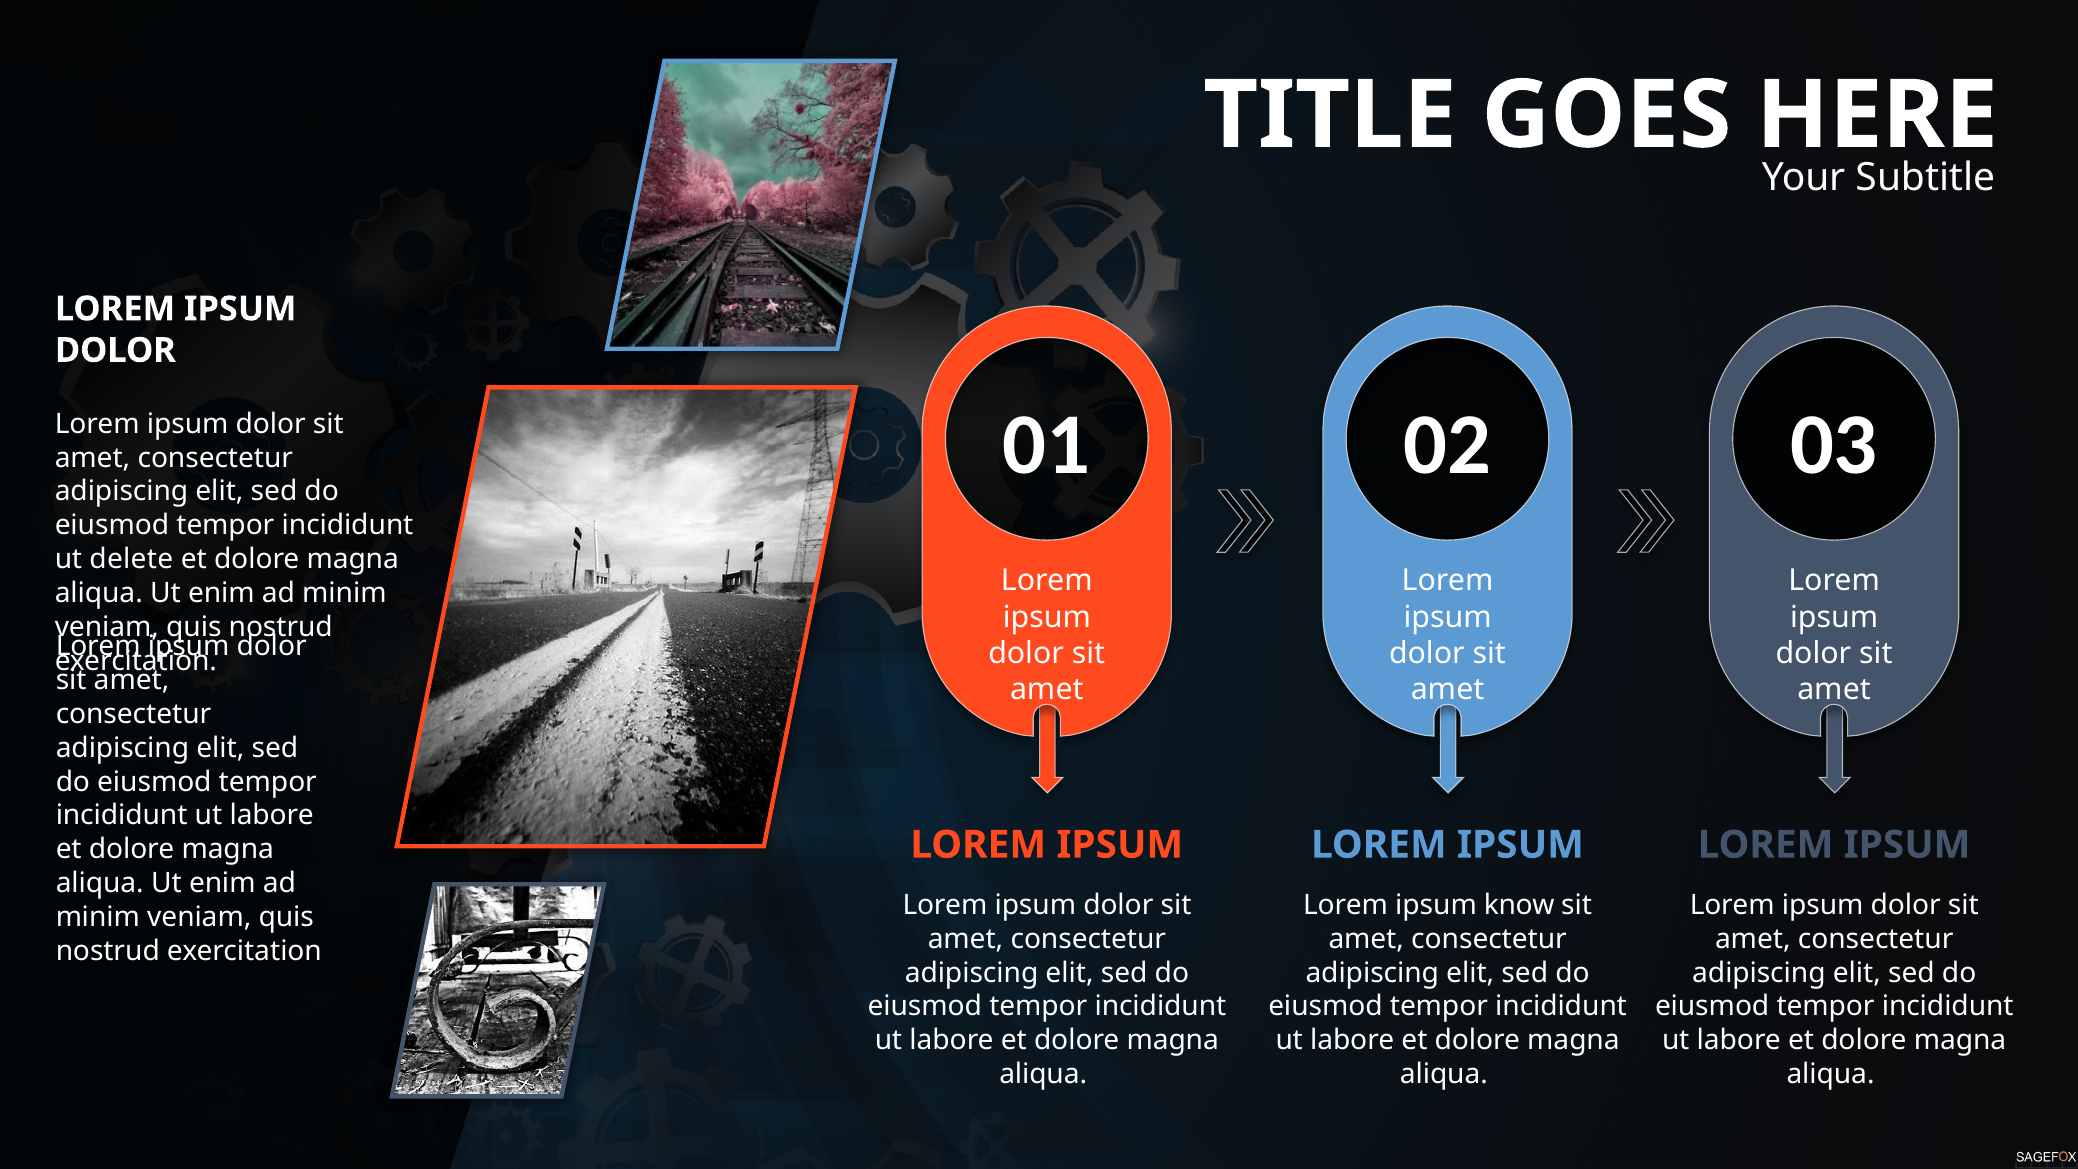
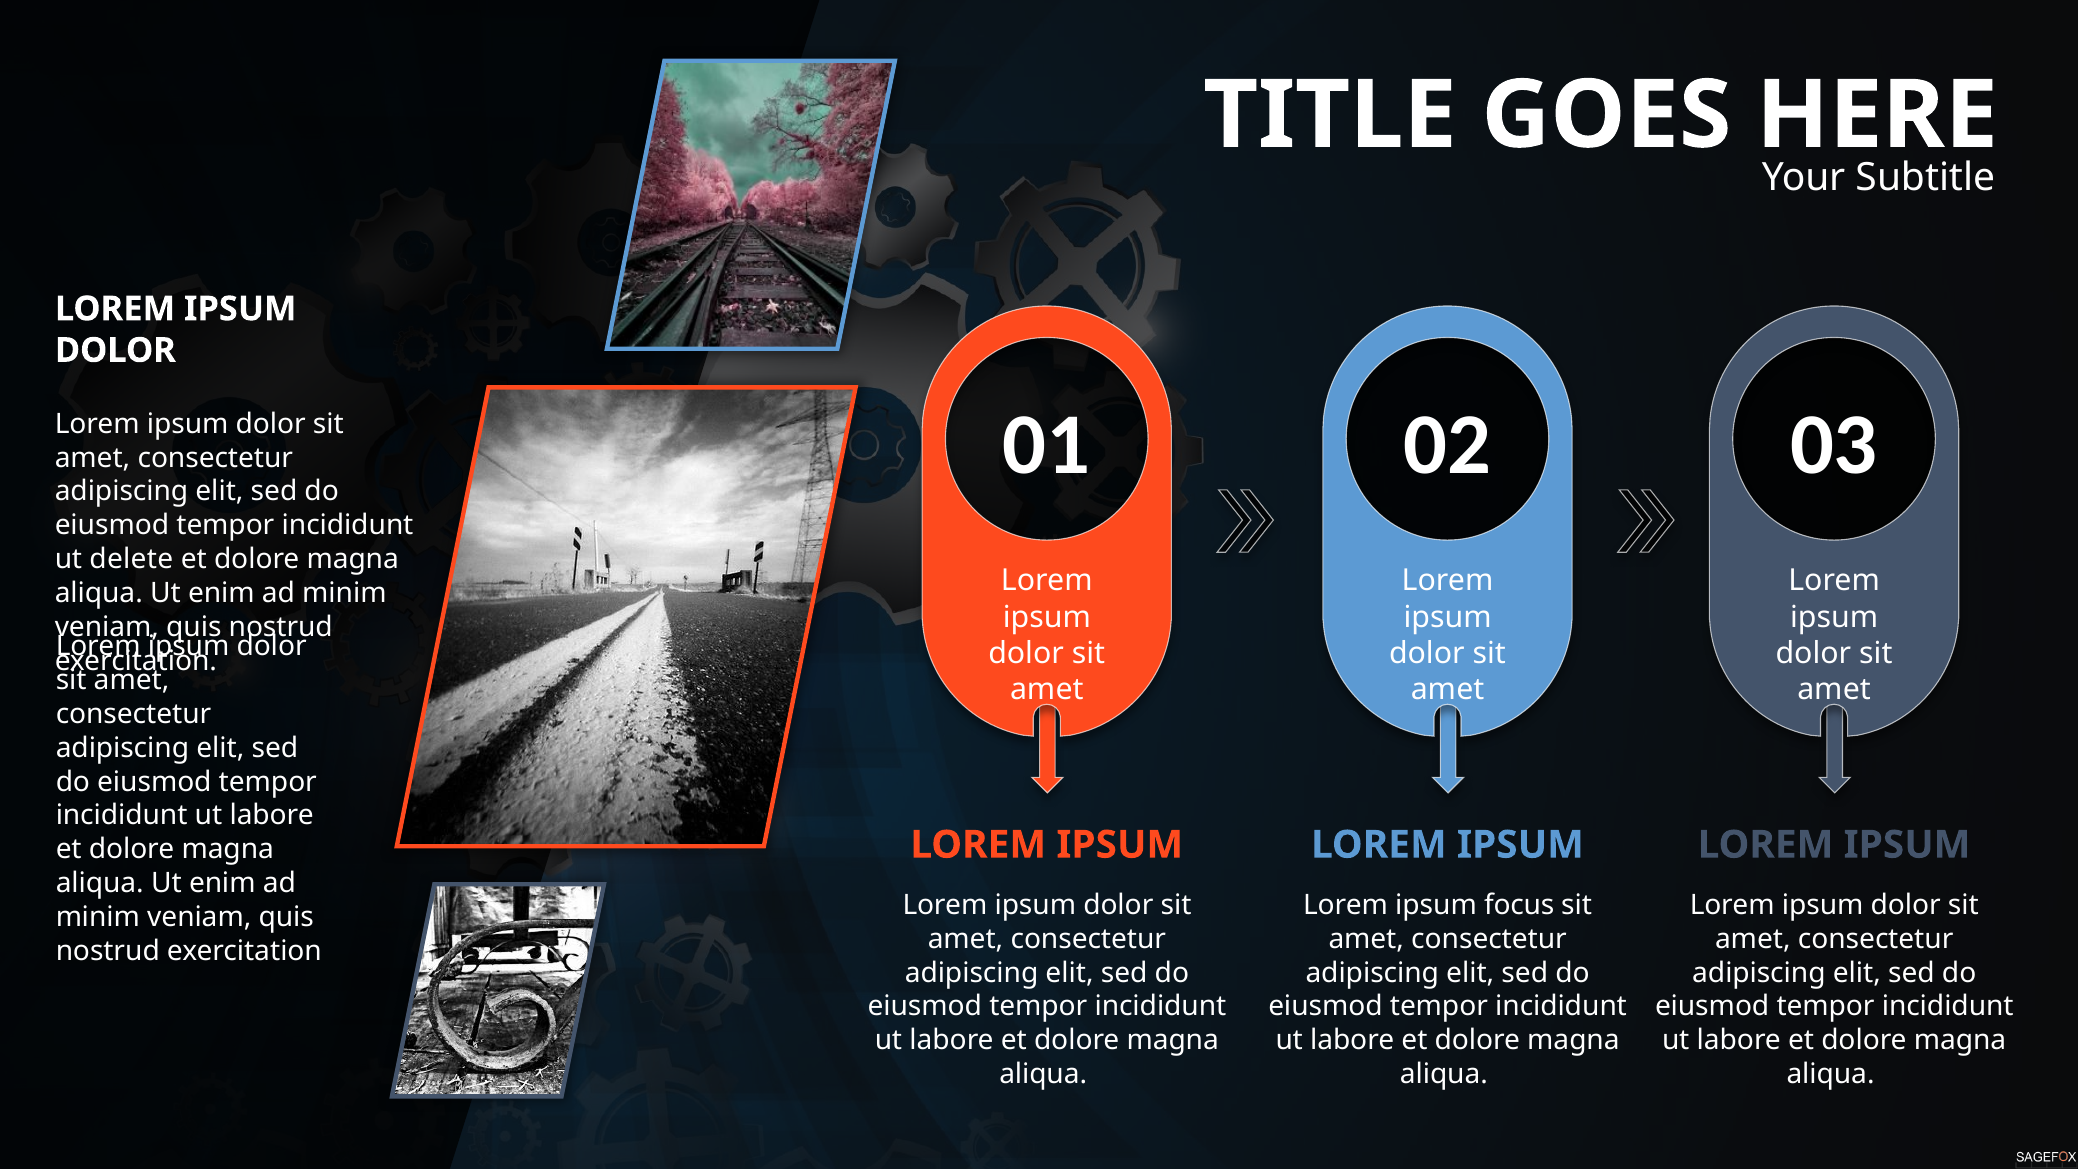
know: know -> focus (1519, 905)
